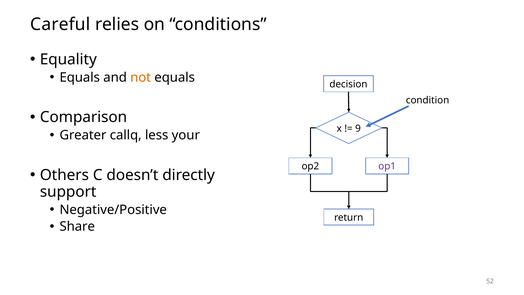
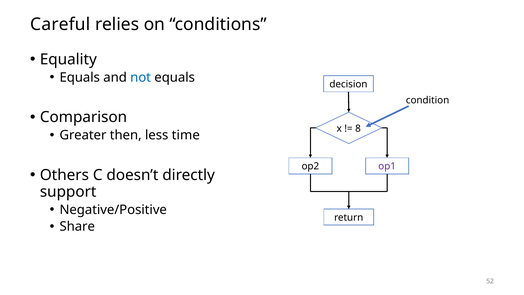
not colour: orange -> blue (141, 77)
9: 9 -> 8 (358, 128)
callq: callq -> then (126, 135)
your: your -> time (186, 135)
